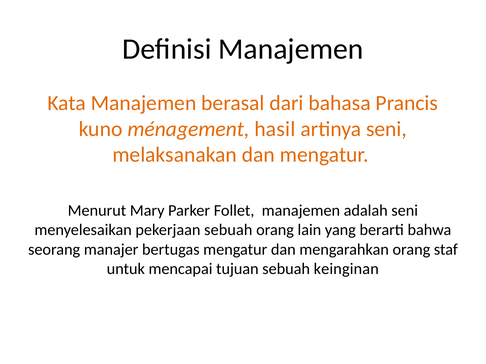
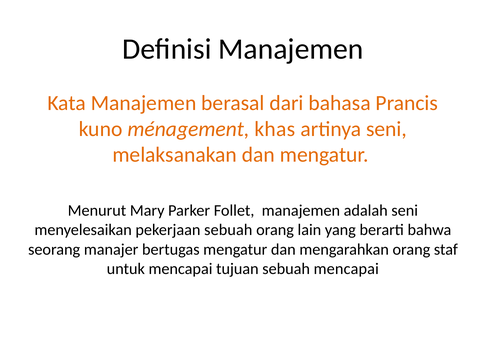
hasil: hasil -> khas (275, 129)
sebuah keinginan: keinginan -> mencapai (346, 269)
